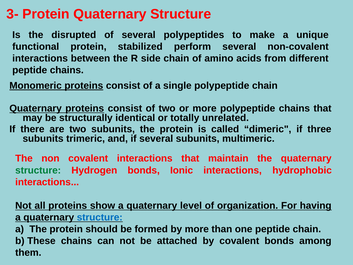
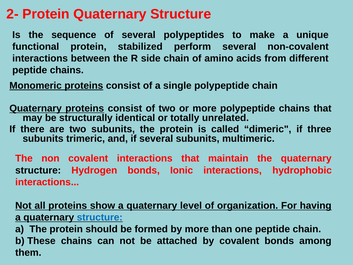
3-: 3- -> 2- (13, 14)
disrupted: disrupted -> sequence (74, 35)
structure colour: green -> black (38, 170)
